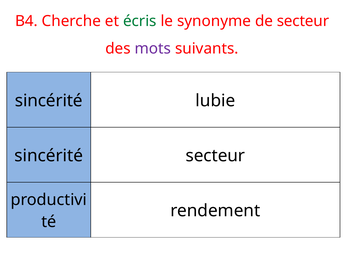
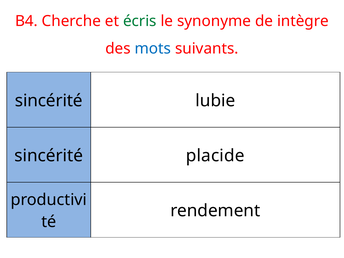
de secteur: secteur -> intègre (303, 21)
mots colour: purple -> blue (153, 49)
sincérité secteur: secteur -> placide (215, 156)
